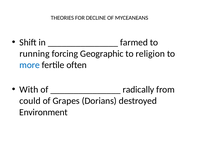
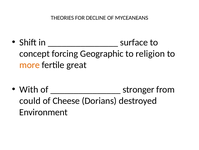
farmed: farmed -> surface (134, 42)
running: running -> concept (35, 53)
more colour: blue -> orange (30, 65)
often: often -> great (77, 65)
radically: radically -> stronger (138, 89)
Grapes: Grapes -> Cheese (66, 100)
